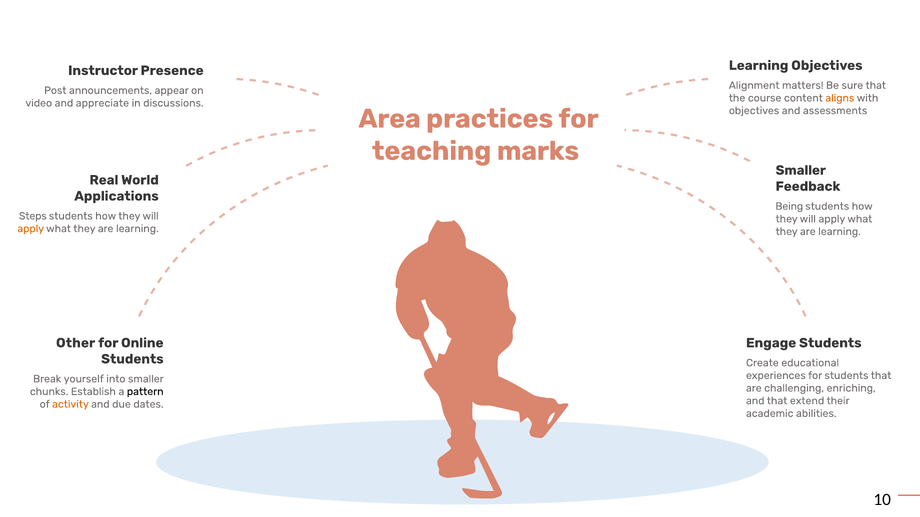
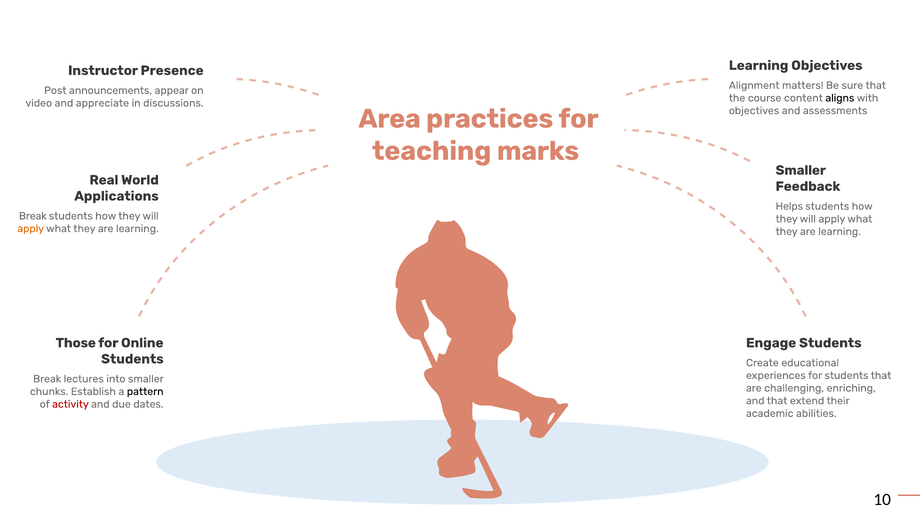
aligns colour: orange -> black (840, 98)
Being: Being -> Helps (789, 206)
Steps: Steps -> Break (33, 216)
Other: Other -> Those (76, 343)
yourself: yourself -> lectures (84, 379)
activity colour: orange -> red (70, 405)
